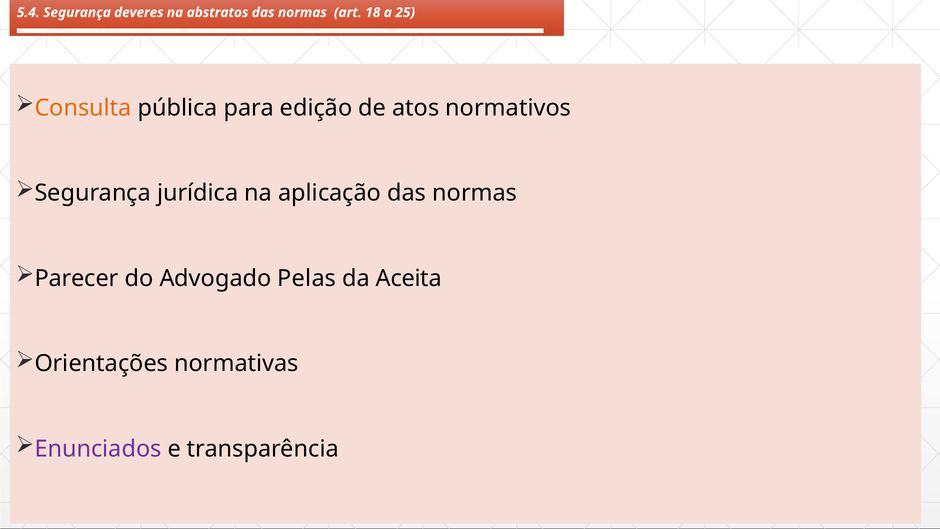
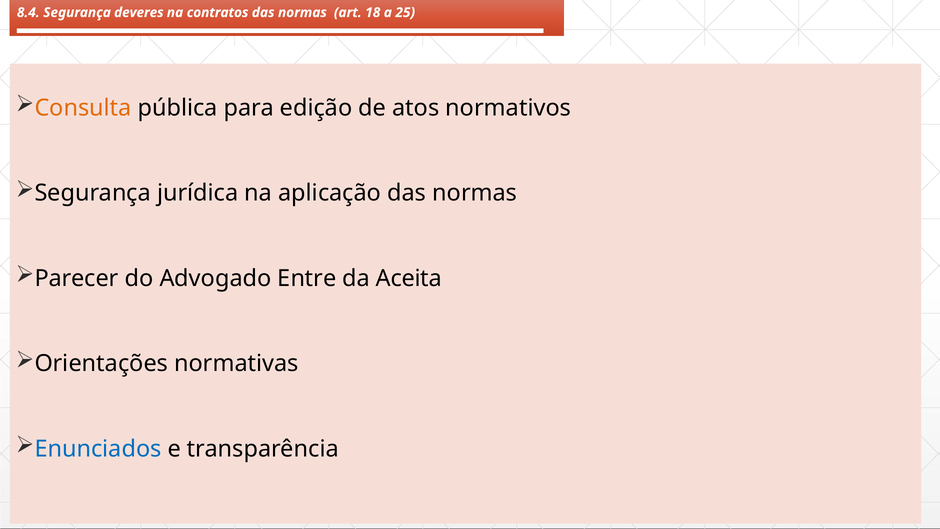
5.4: 5.4 -> 8.4 (28, 13)
abstratos: abstratos -> contratos (218, 13)
Pelas: Pelas -> Entre (307, 278)
Enunciados colour: purple -> blue (98, 449)
